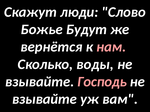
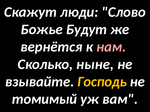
воды: воды -> ныне (95, 65)
Господь colour: pink -> yellow (102, 82)
взывайте: взывайте -> томимый (45, 100)
